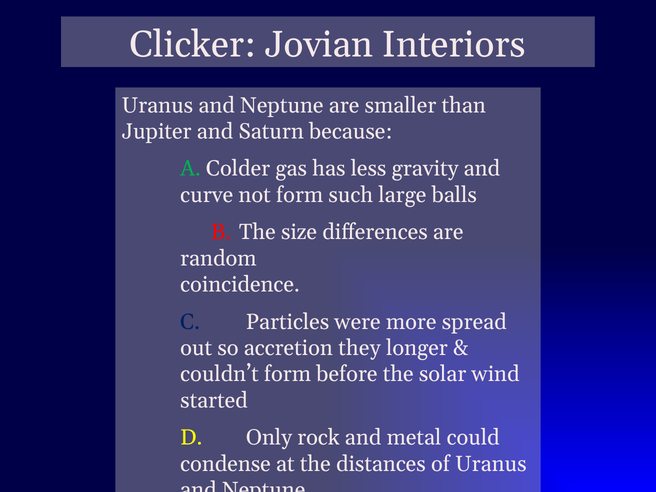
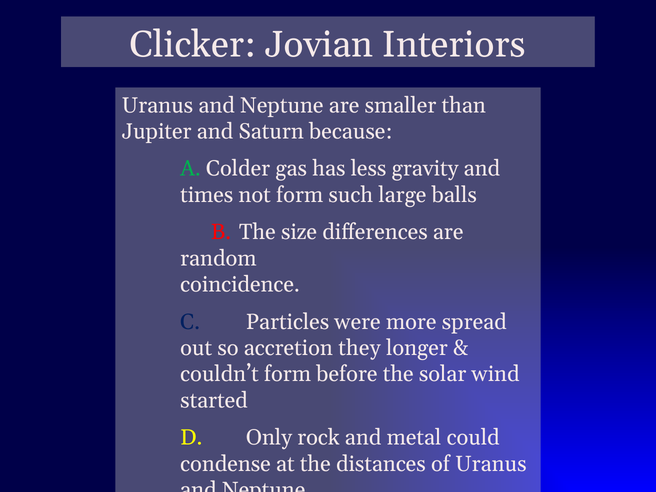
curve: curve -> times (207, 195)
